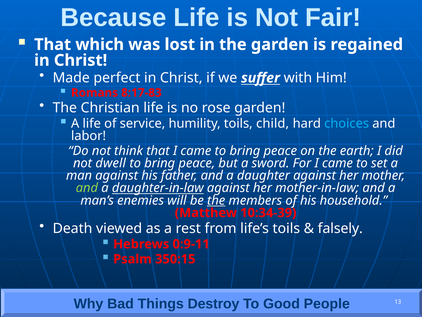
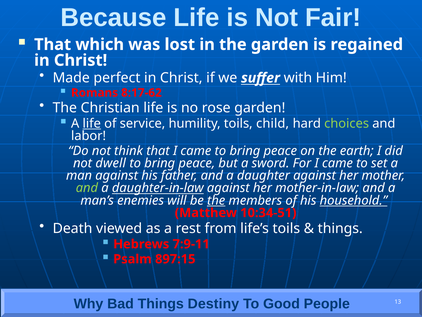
8:17-83: 8:17-83 -> 8:17-62 (141, 93)
life underline: none -> present (92, 123)
choices colour: light blue -> light green (347, 123)
household underline: none -> present (354, 200)
10:34-39: 10:34-39 -> 10:34-51 (268, 212)
falsely: falsely -> things (340, 228)
0:9-11: 0:9-11 -> 7:9-11 (191, 244)
350:15: 350:15 -> 897:15 (175, 259)
Destroy: Destroy -> Destiny (213, 303)
